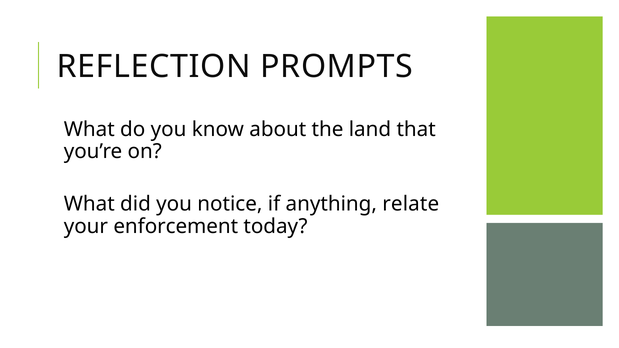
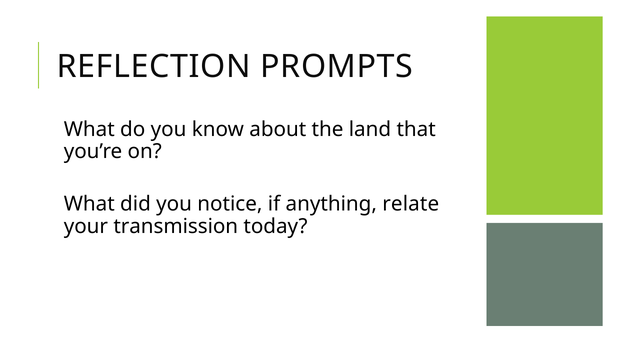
enforcement: enforcement -> transmission (176, 226)
